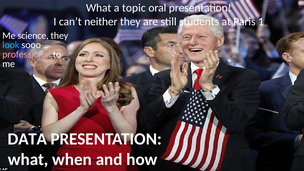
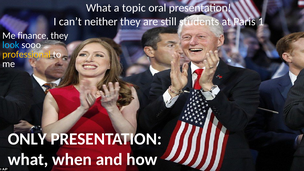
science: science -> finance (33, 36)
professional colour: pink -> yellow (26, 54)
DATA: DATA -> ONLY (27, 139)
